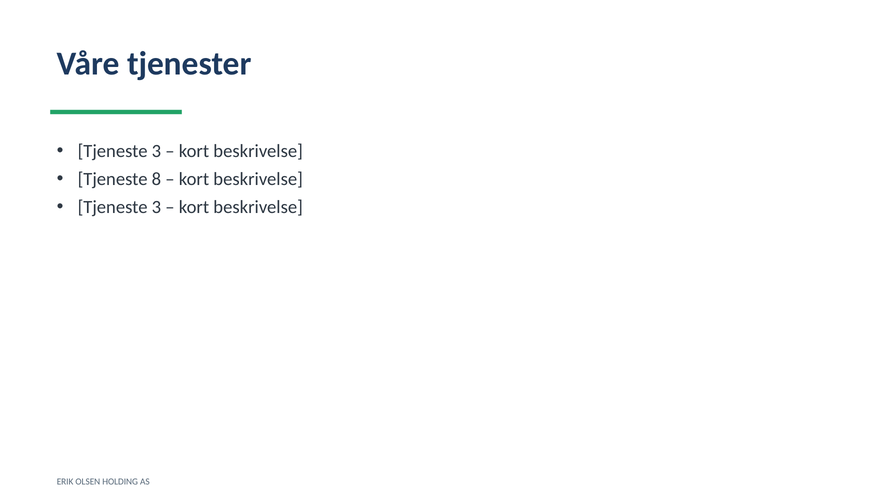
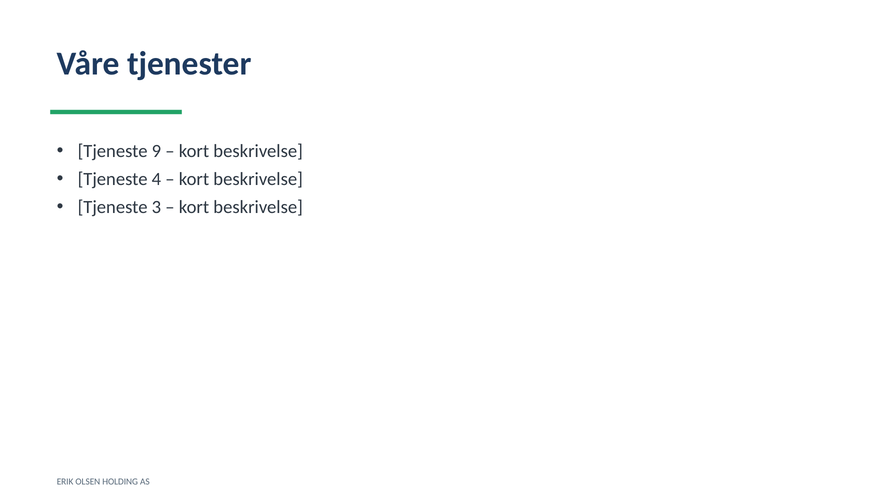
3: 3 -> 9 (156, 151)
8: 8 -> 4 (156, 179)
